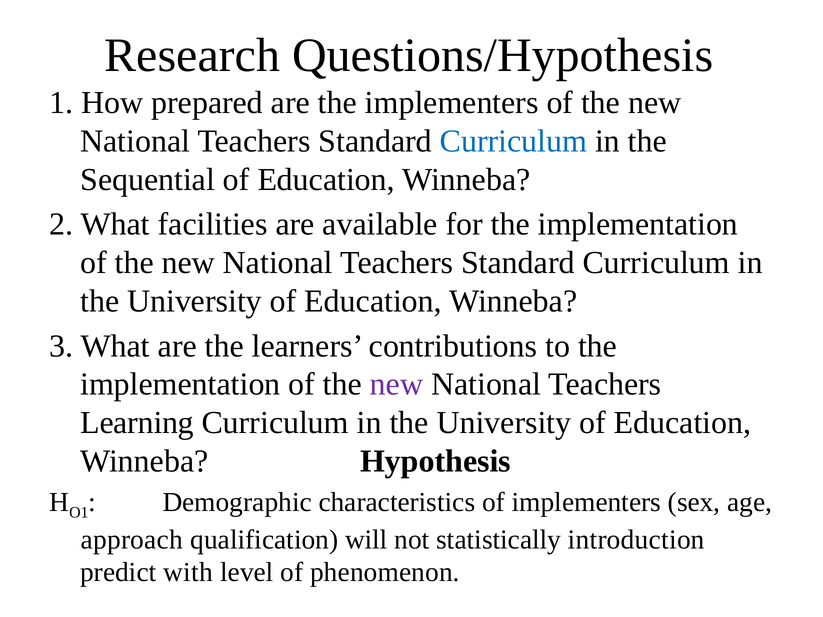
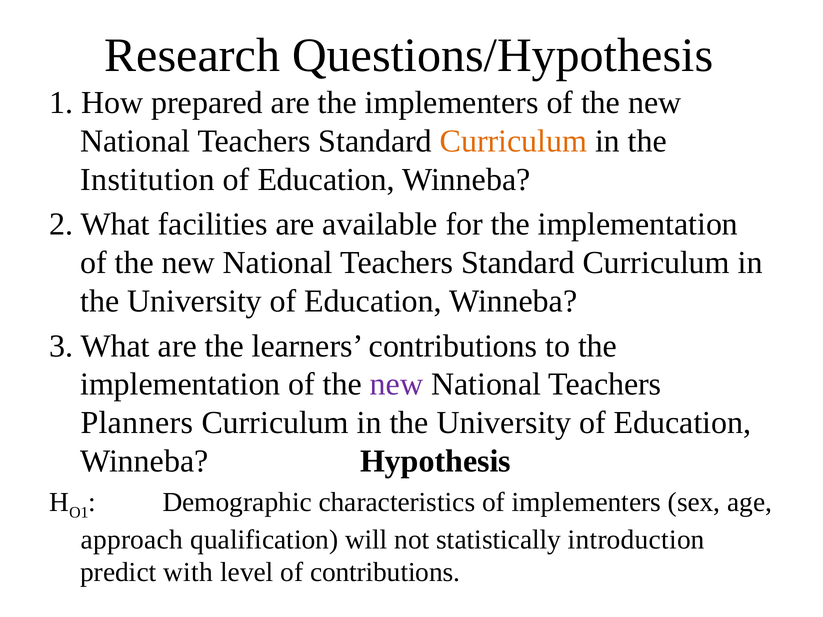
Curriculum colour: blue -> orange (513, 141)
Sequential: Sequential -> Institution (147, 180)
Learning: Learning -> Planners (137, 423)
of phenomenon: phenomenon -> contributions (385, 573)
